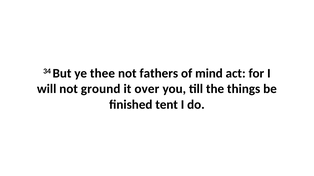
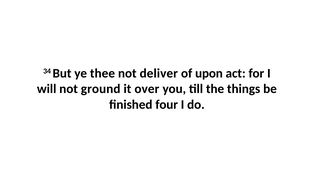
fathers: fathers -> deliver (159, 74)
mind: mind -> upon (209, 74)
tent: tent -> four (167, 105)
